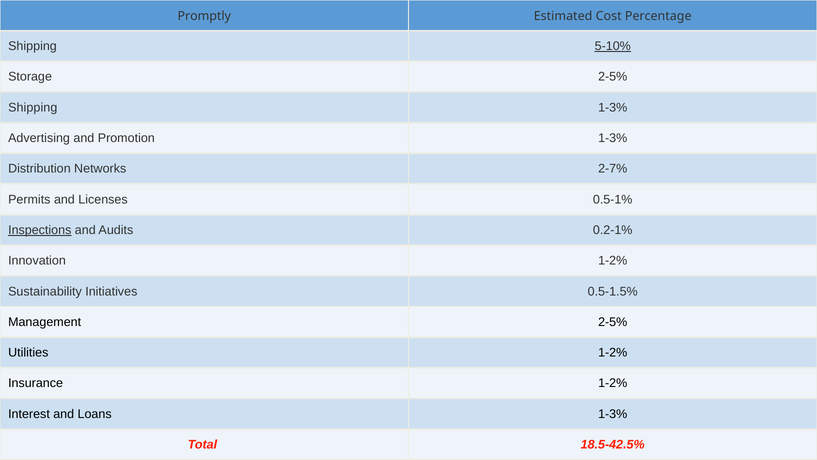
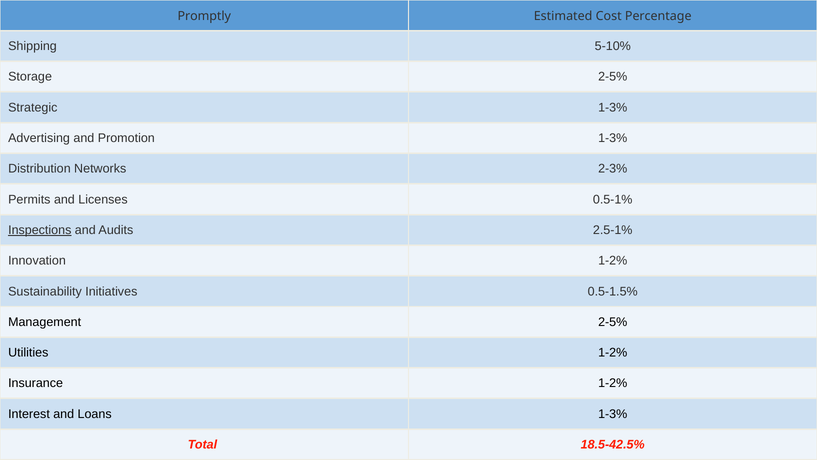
5-10% underline: present -> none (613, 46)
Shipping: Shipping -> Strategic (33, 107)
2-7%: 2-7% -> 2-3% (613, 169)
0.2-1%: 0.2-1% -> 2.5-1% (613, 230)
